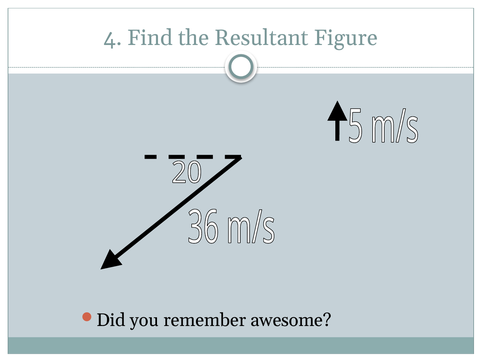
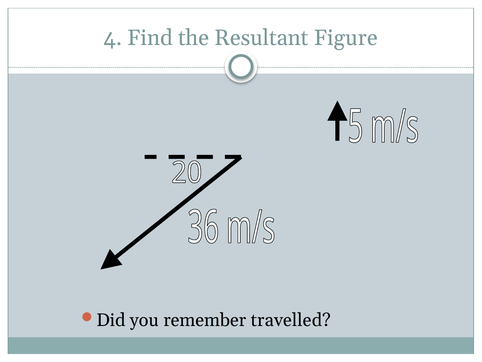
awesome: awesome -> travelled (291, 320)
